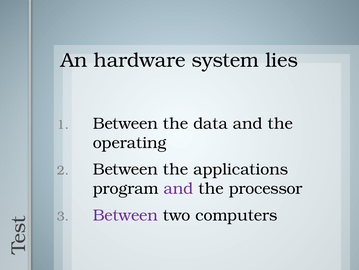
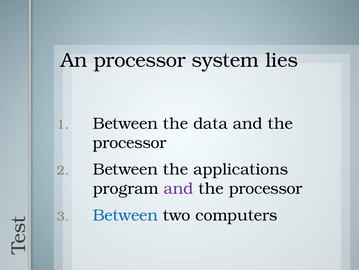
An hardware: hardware -> processor (140, 60)
operating: operating -> processor (130, 142)
Between colour: purple -> blue (125, 215)
